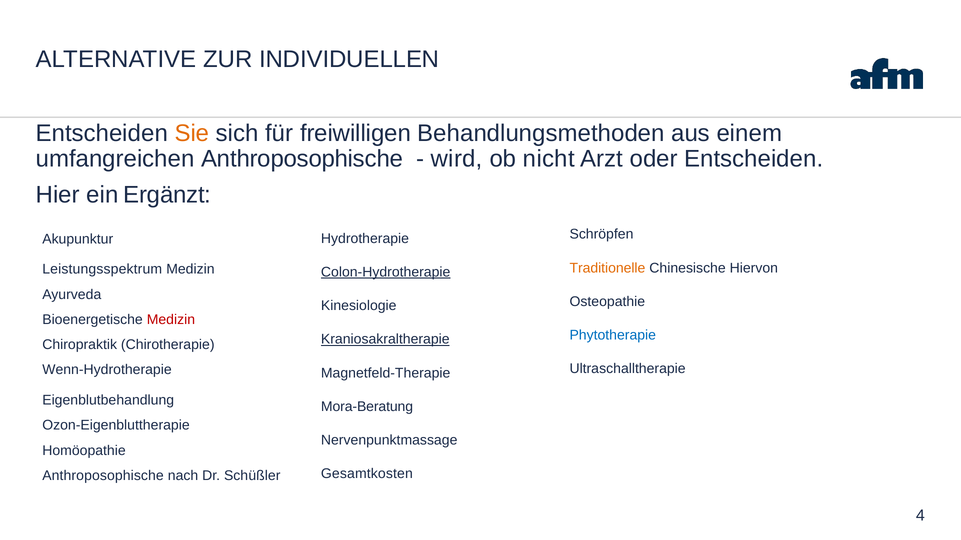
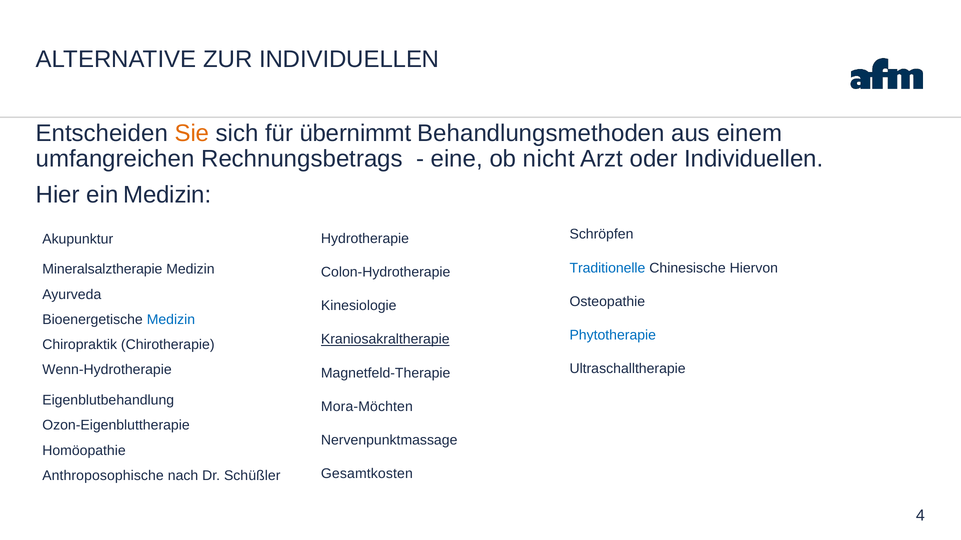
freiwilligen: freiwilligen -> übernimmt (356, 133)
umfangreichen Anthroposophische: Anthroposophische -> Rechnungsbetrags (302, 159)
wird: wird -> eine (457, 159)
oder Entscheiden: Entscheiden -> Individuellen (754, 159)
ein Ergänzt: Ergänzt -> Medizin (167, 195)
Traditionelle colour: orange -> blue (607, 268)
Leistungsspektrum: Leistungsspektrum -> Mineralsalztherapie (102, 270)
Colon-Hydrotherapie underline: present -> none (386, 272)
Medizin colour: red -> blue (171, 320)
Mora-Beratung: Mora-Beratung -> Mora-Möchten (367, 407)
